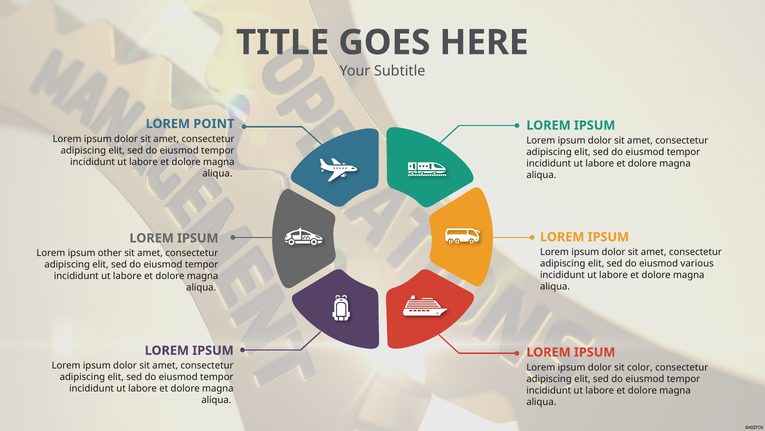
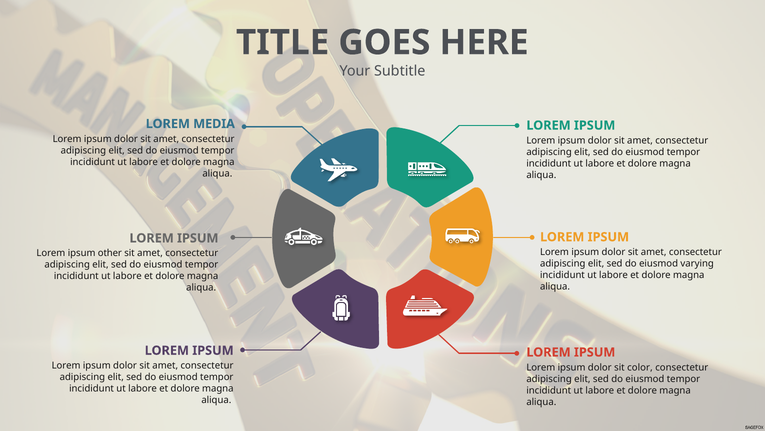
POINT: POINT -> MEDIA (214, 124)
various: various -> varying (697, 263)
